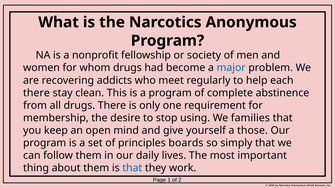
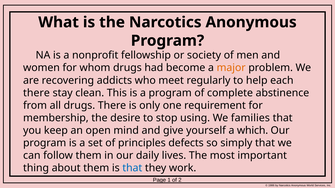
major colour: blue -> orange (231, 68)
those: those -> which (253, 131)
boards: boards -> defects (186, 143)
